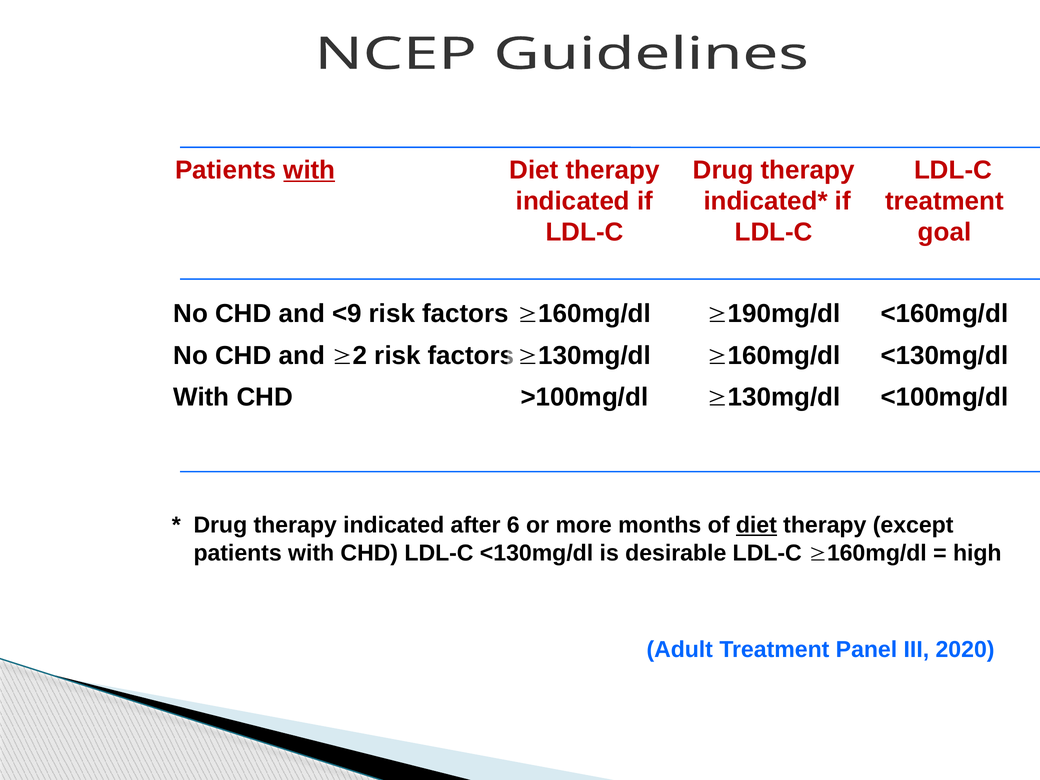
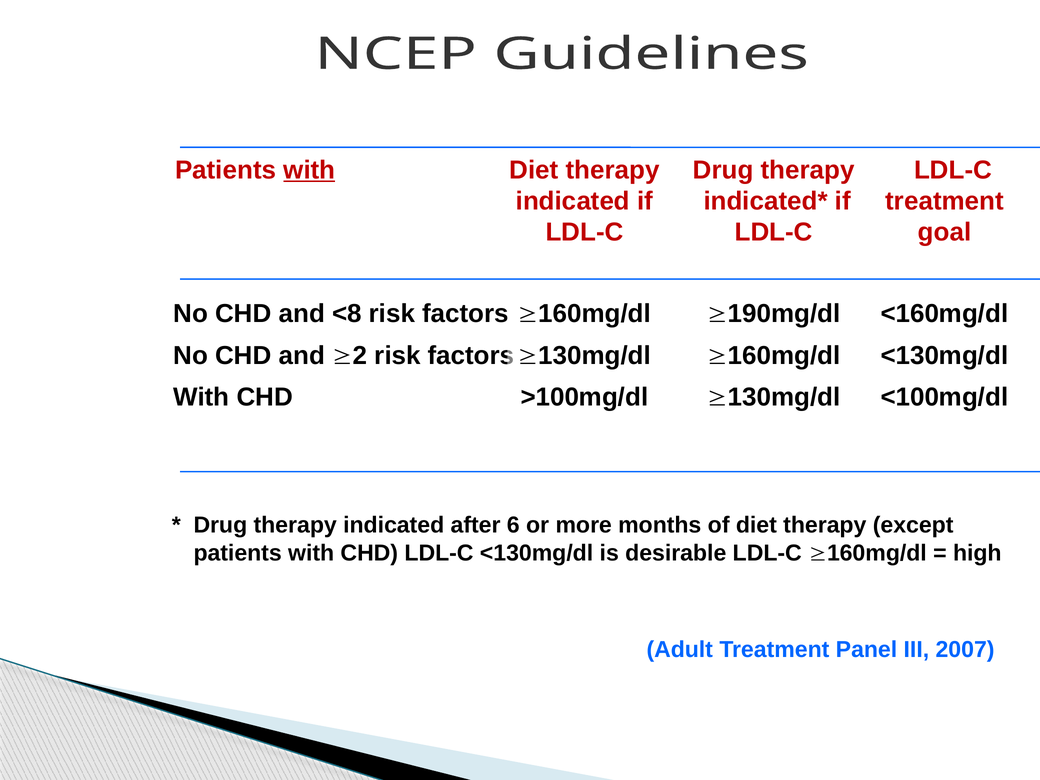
<9: <9 -> <8 (347, 314)
diet underline: present -> none (756, 525)
2020: 2020 -> 2007 (965, 650)
